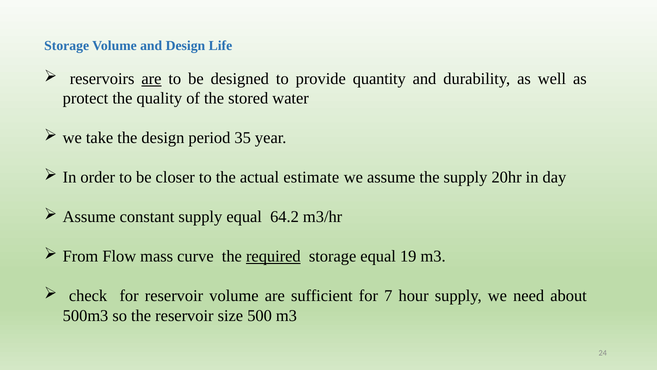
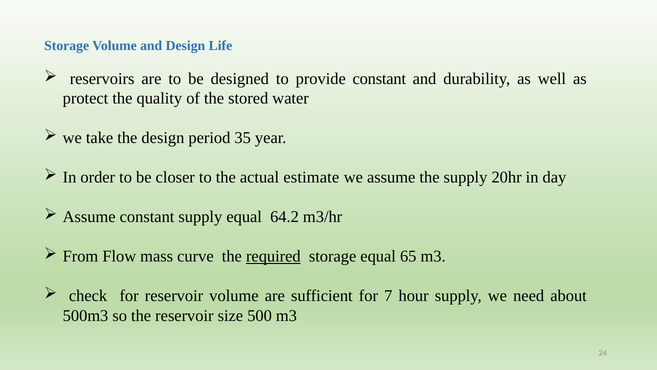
are underline: present -> none (151, 79)
provide quantity: quantity -> constant (379, 79)
19: 19 -> 65 (408, 256)
